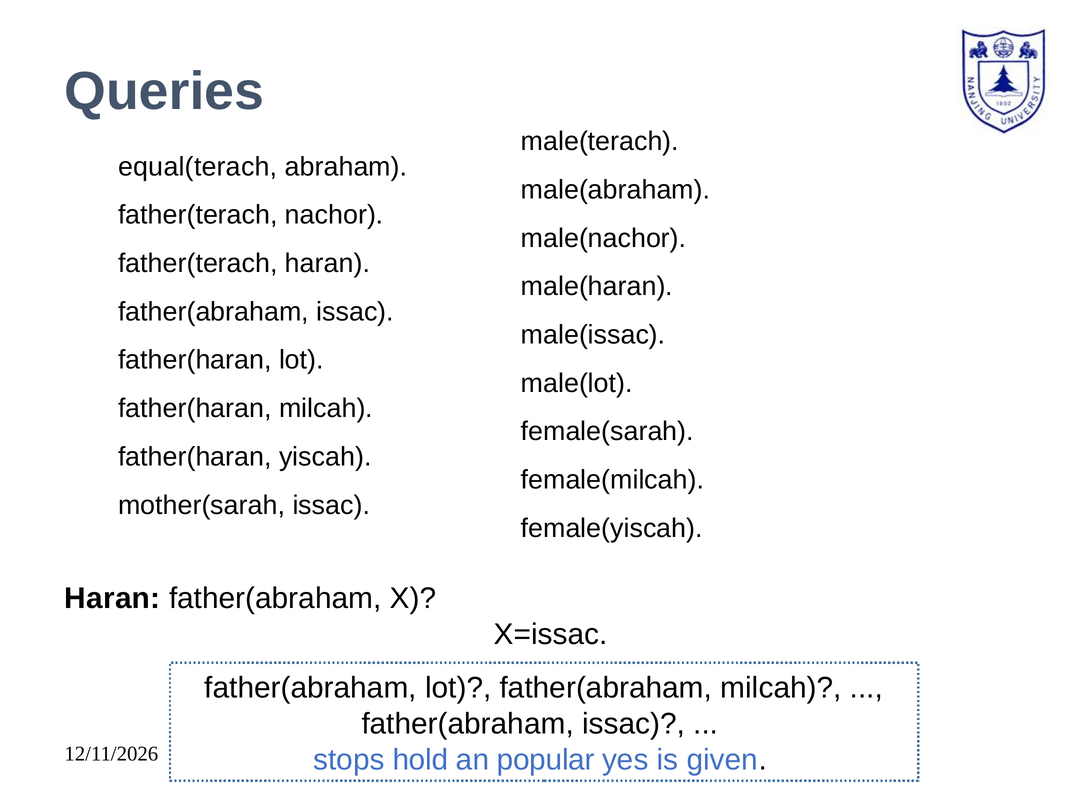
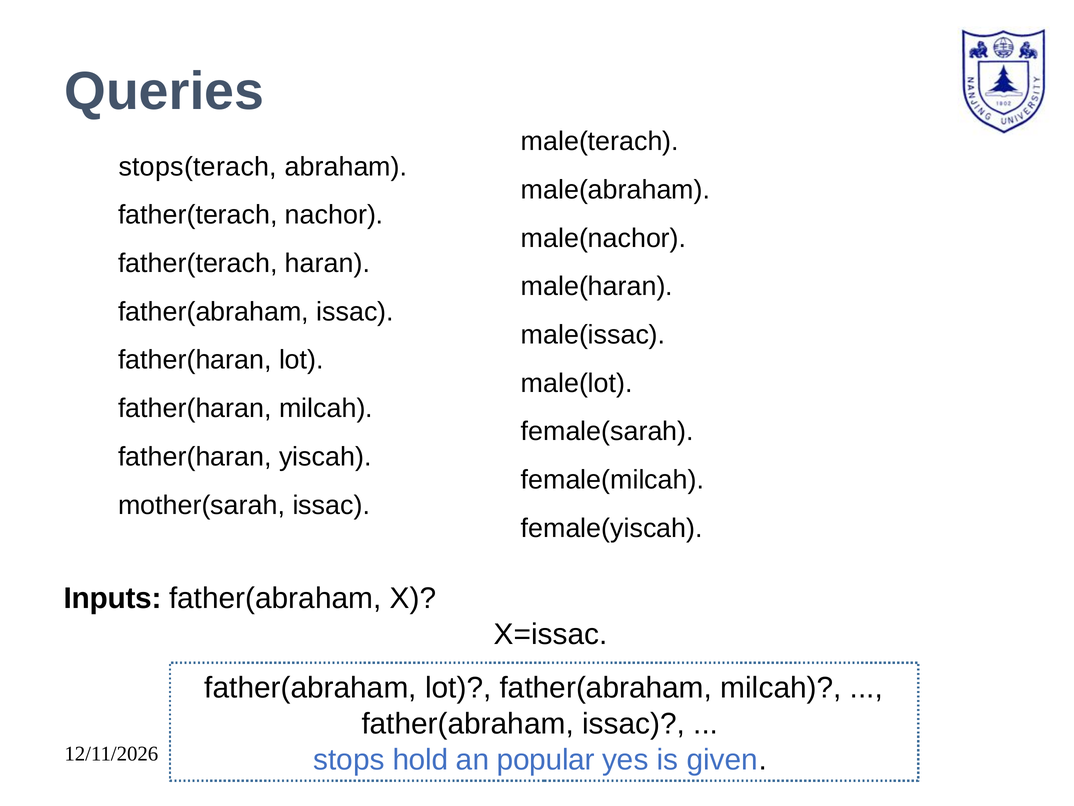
equal(terach: equal(terach -> stops(terach (198, 167)
Haran: Haran -> Inputs (113, 598)
